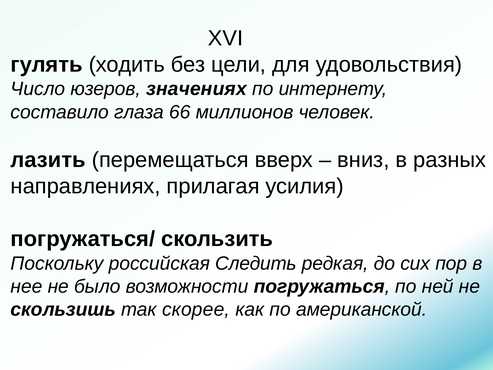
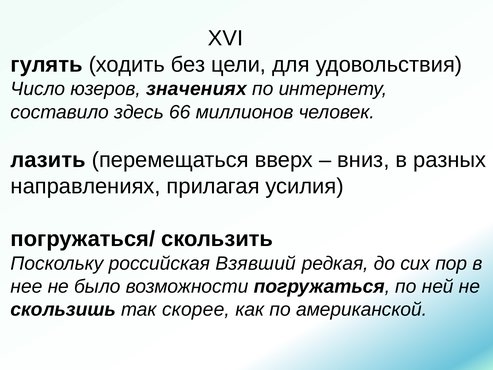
глаза: глаза -> здесь (139, 112)
Следить: Следить -> Взявший (256, 263)
